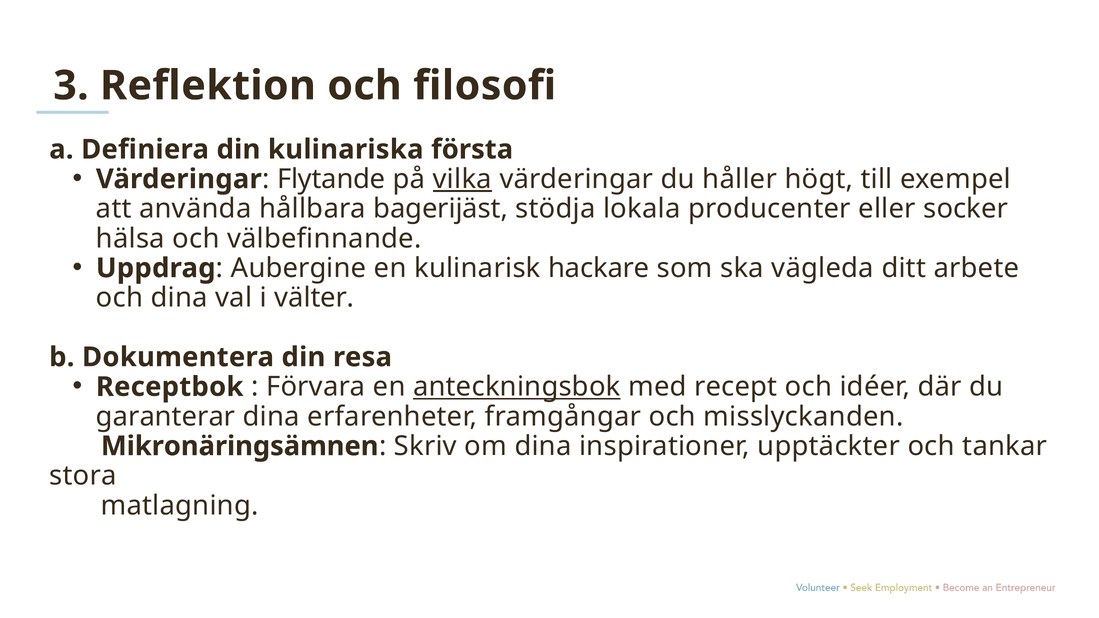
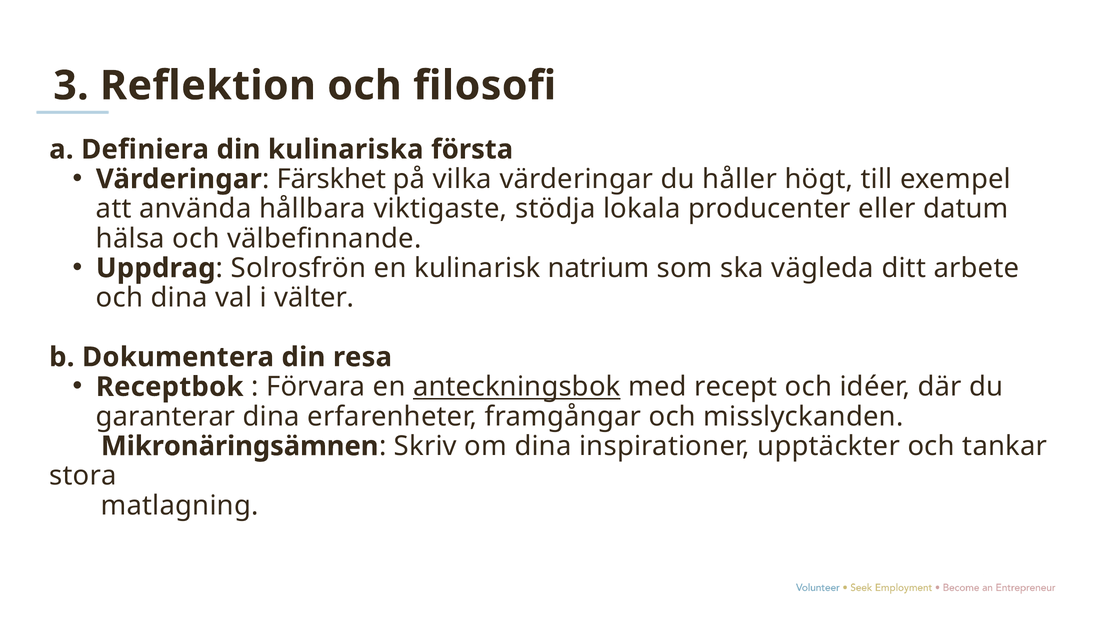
Flytande: Flytande -> Färskhet (331, 179)
vilka underline: present -> none (462, 179)
bagerijäst: bagerijäst -> viktigaste (440, 209)
socker: socker -> datum (966, 209)
Aubergine: Aubergine -> Solrosfrön (299, 268)
hackare: hackare -> natrium (599, 268)
